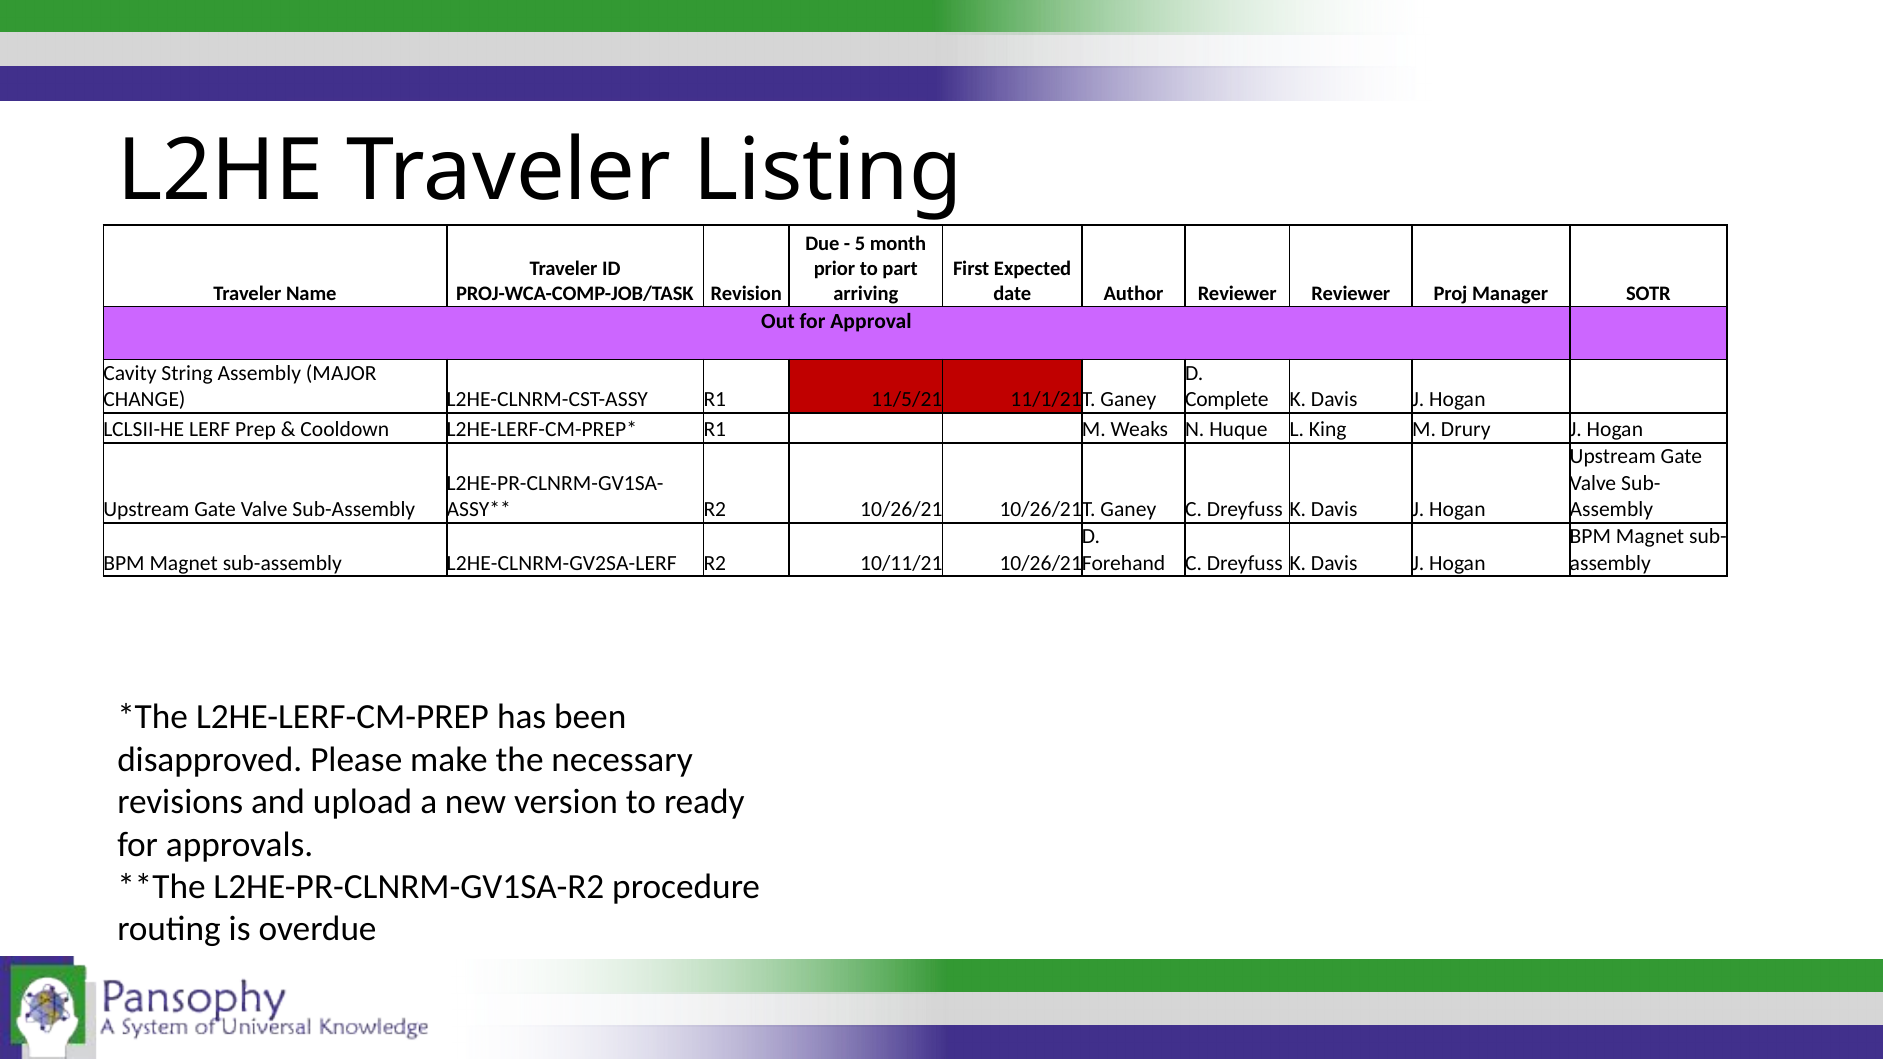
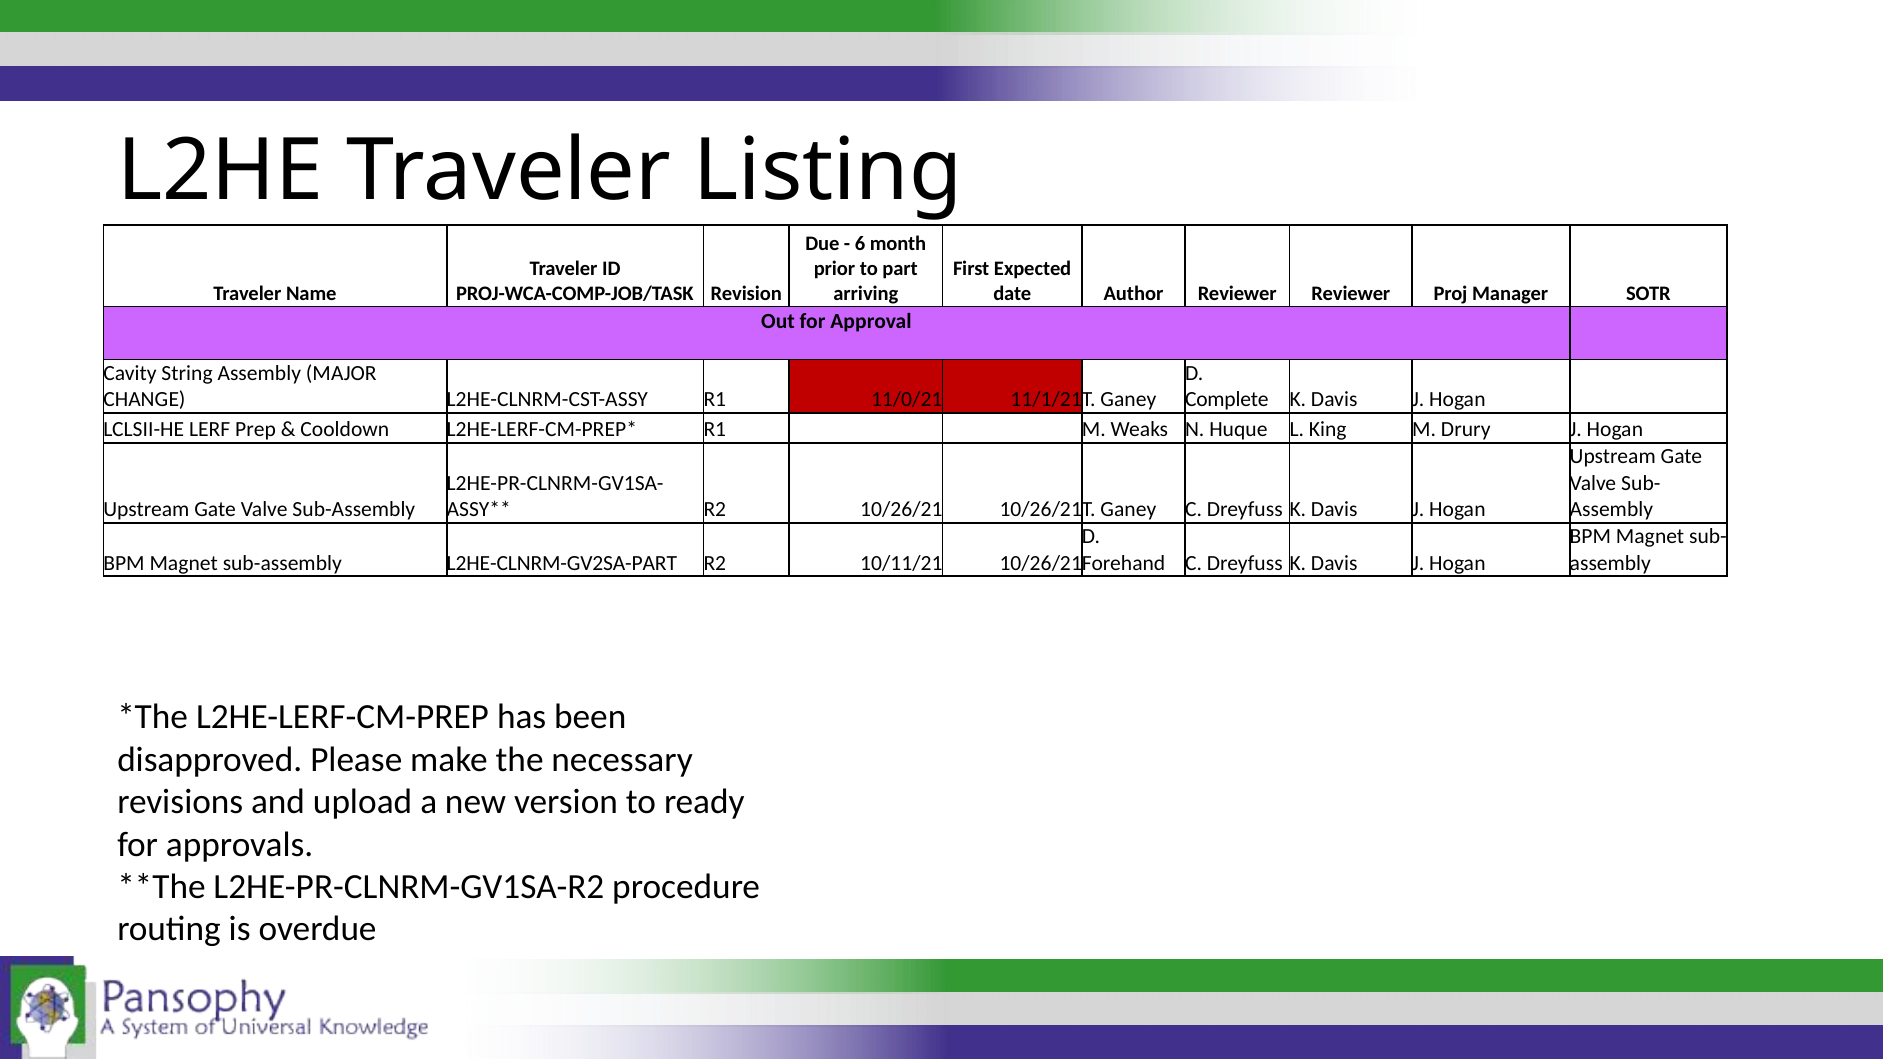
5: 5 -> 6 (860, 244)
11/5/21: 11/5/21 -> 11/0/21 (907, 400)
L2HE-CLNRM-GV2SA-LERF: L2HE-CLNRM-GV2SA-LERF -> L2HE-CLNRM-GV2SA-PART (562, 563)
